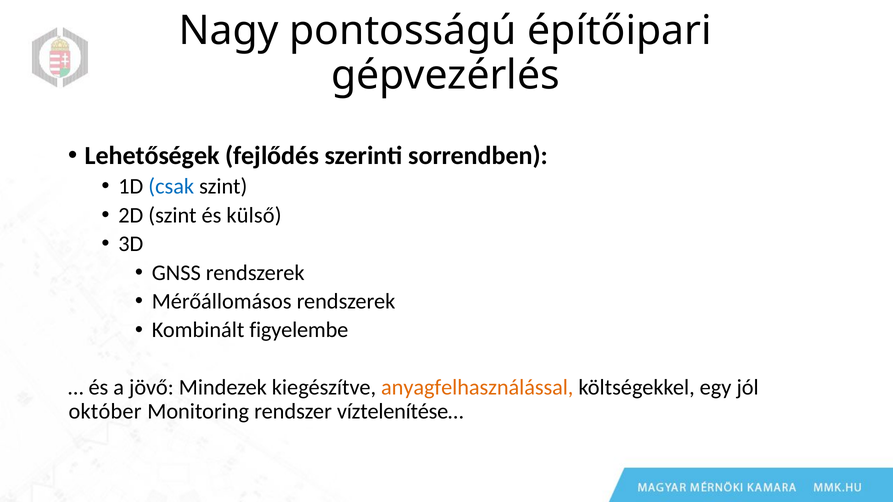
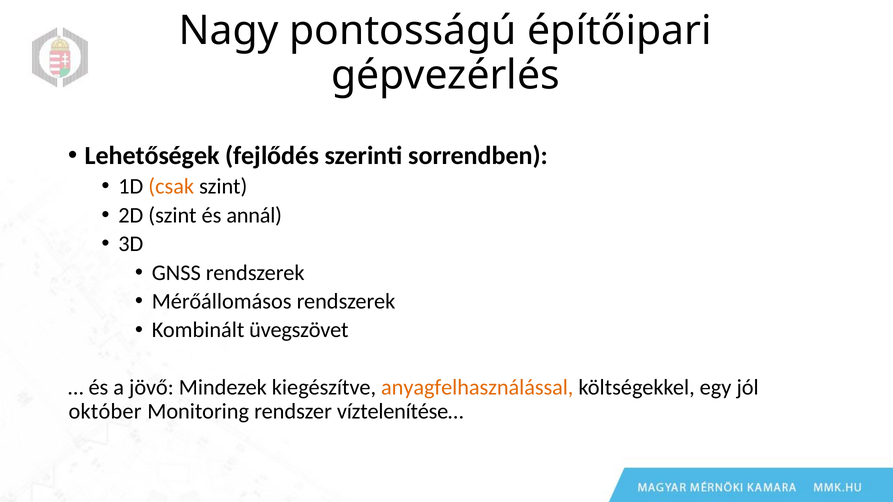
csak colour: blue -> orange (171, 187)
külső: külső -> annál (254, 215)
figyelembe: figyelembe -> üvegszövet (299, 330)
